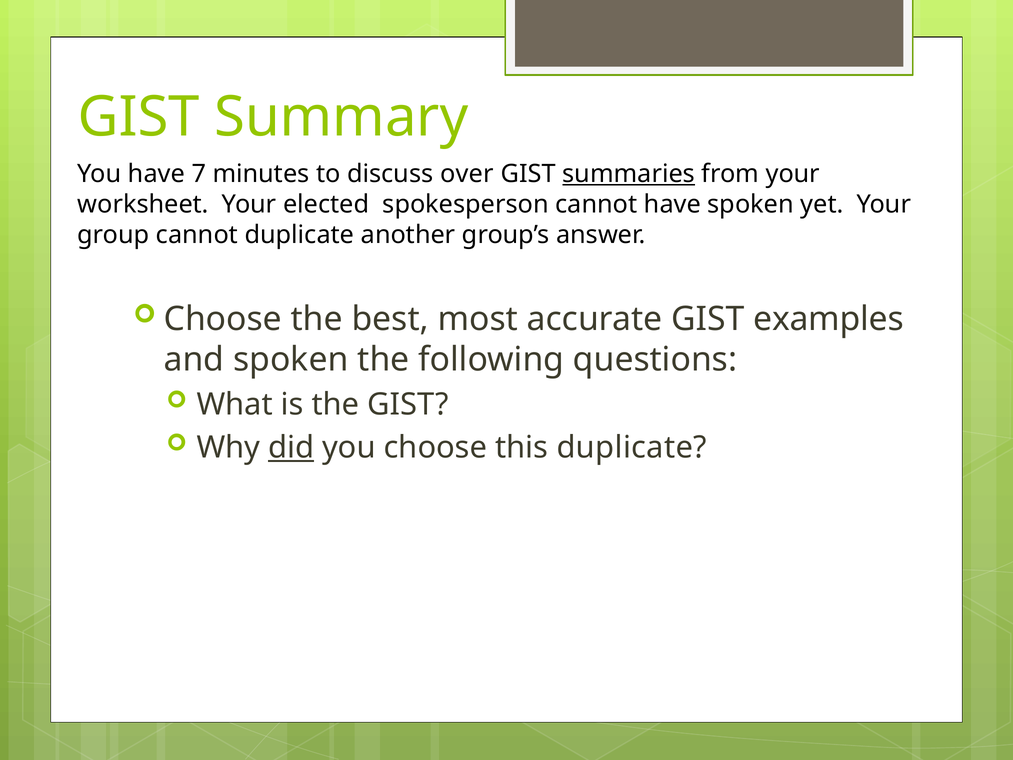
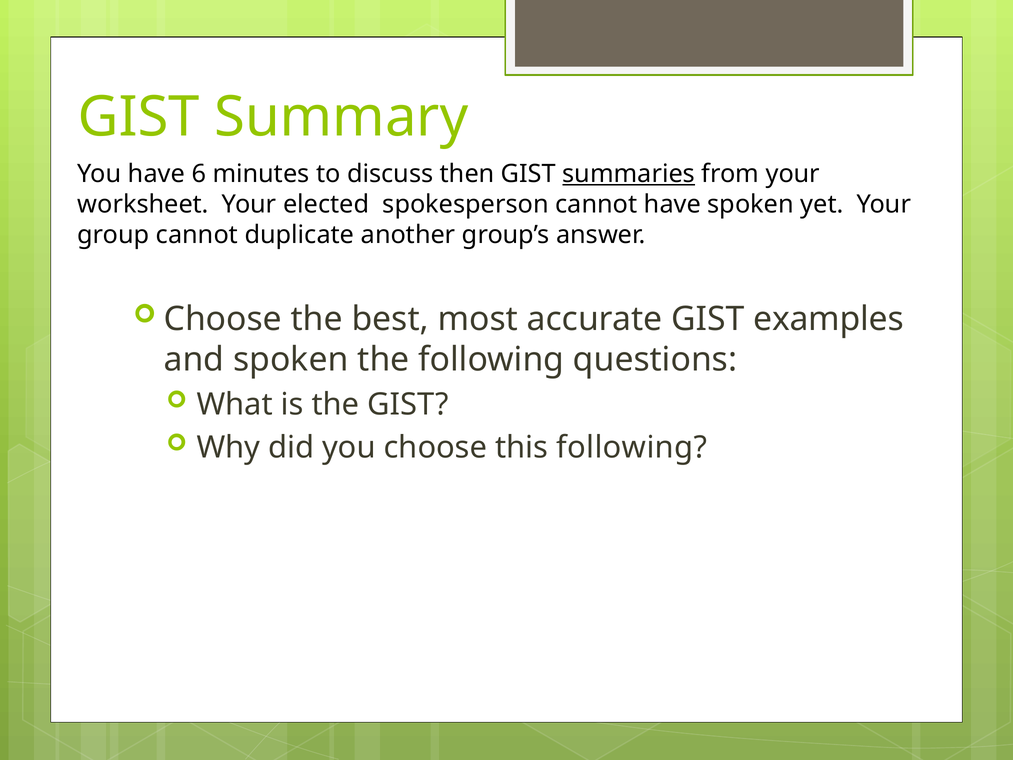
7: 7 -> 6 (199, 174)
over: over -> then (467, 174)
did underline: present -> none (291, 447)
this duplicate: duplicate -> following (632, 447)
